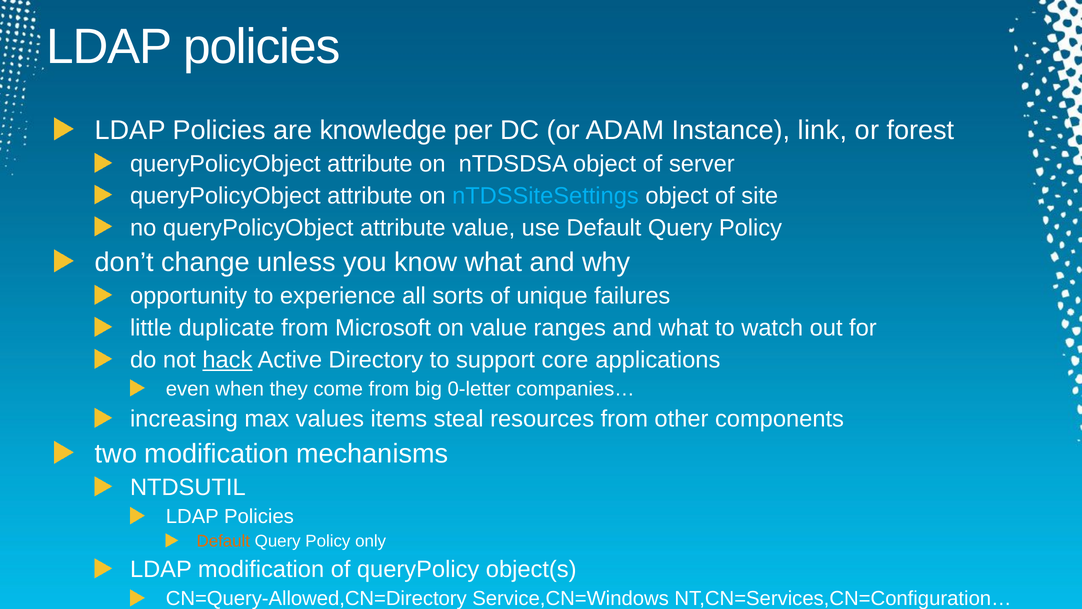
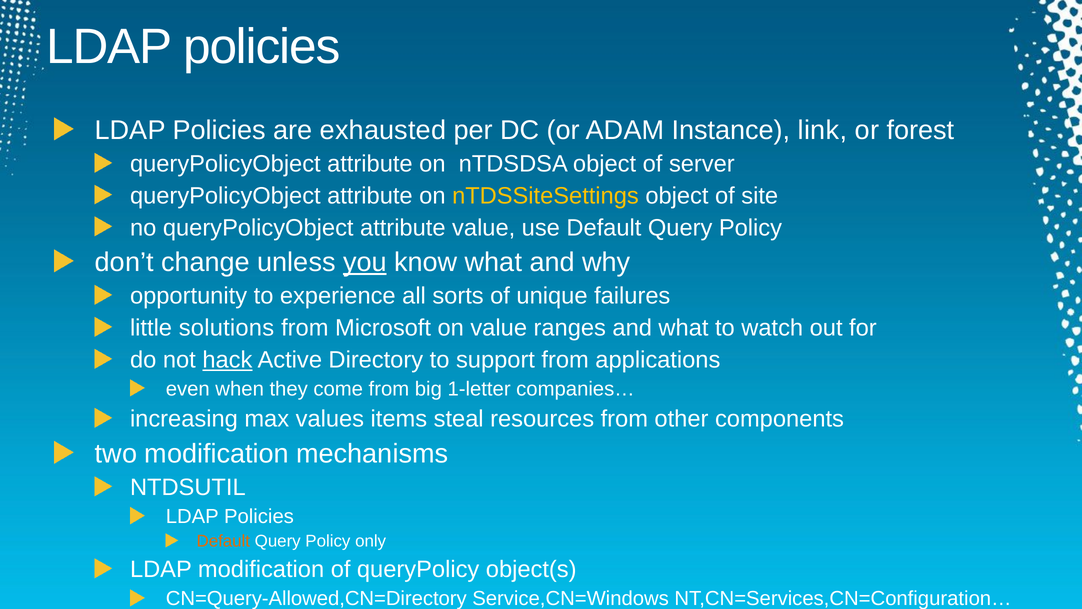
knowledge: knowledge -> exhausted (383, 130)
nTDSSiteSettings colour: light blue -> yellow (545, 196)
you underline: none -> present (365, 262)
duplicate: duplicate -> solutions (226, 328)
support core: core -> from (565, 360)
0-letter: 0-letter -> 1-letter (479, 389)
